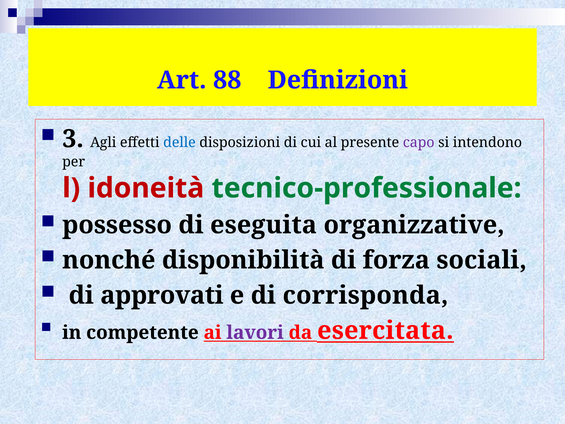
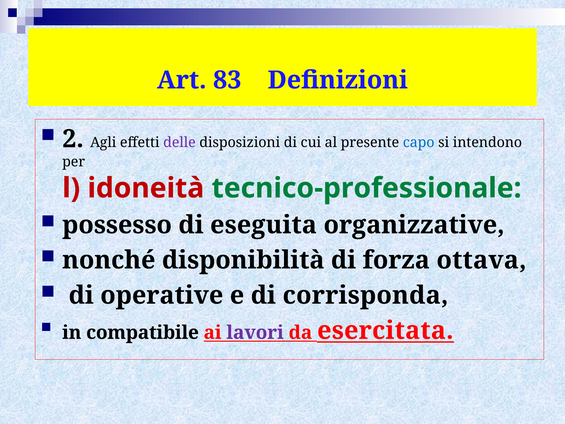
88: 88 -> 83 (227, 80)
3: 3 -> 2 (73, 139)
delle colour: blue -> purple (179, 142)
capo colour: purple -> blue (419, 142)
sociali: sociali -> ottava (481, 260)
approvati: approvati -> operative (162, 295)
competente: competente -> compatibile (143, 332)
